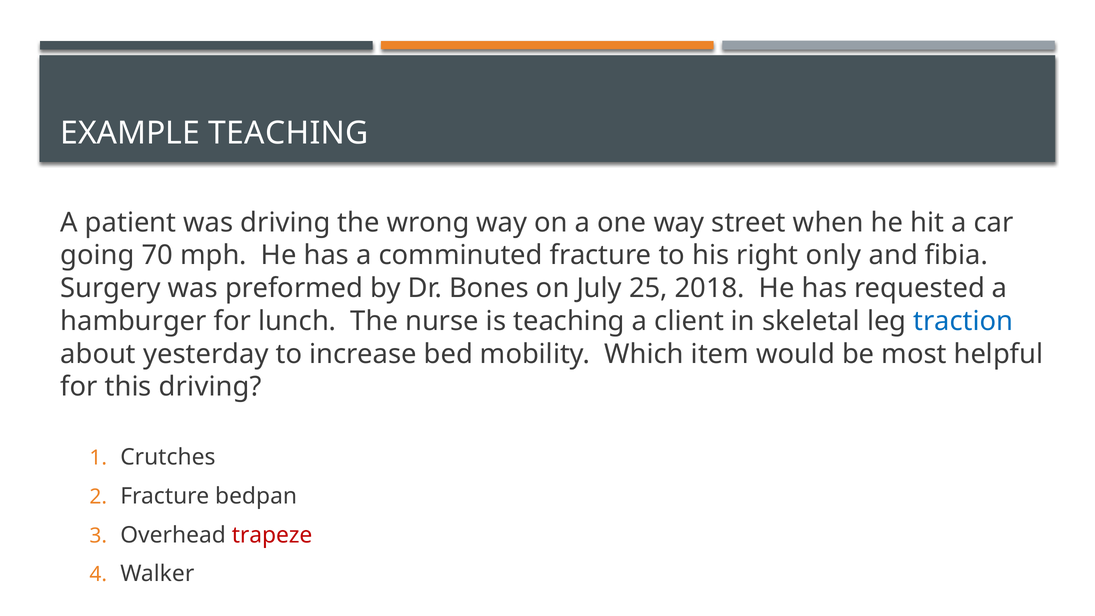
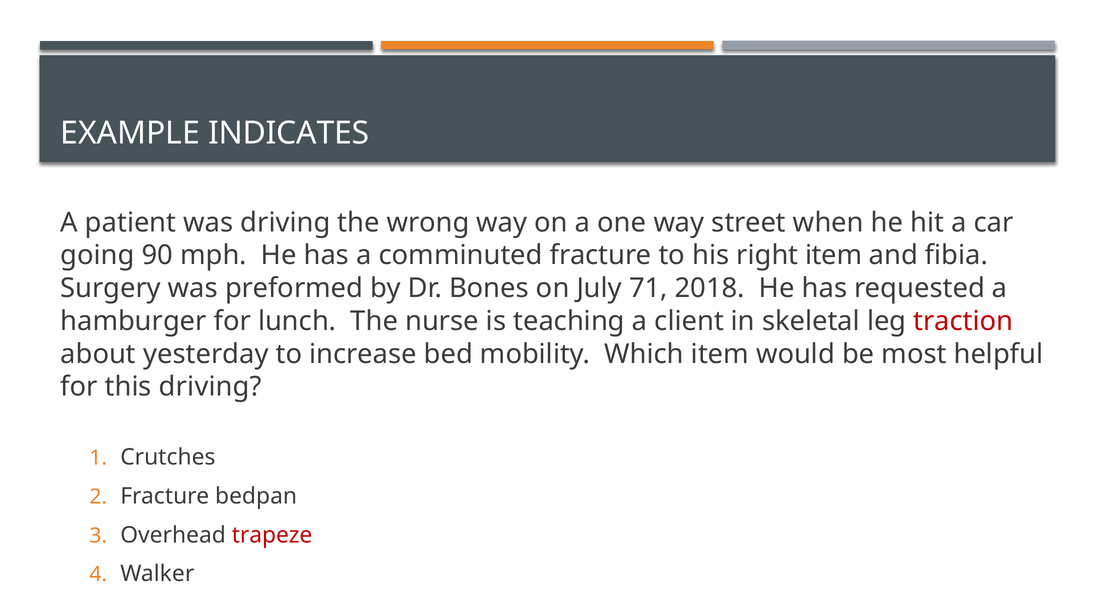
EXAMPLE TEACHING: TEACHING -> INDICATES (289, 133)
70: 70 -> 90 (157, 255)
right only: only -> item (834, 255)
25: 25 -> 71 (648, 288)
traction colour: blue -> red (963, 321)
